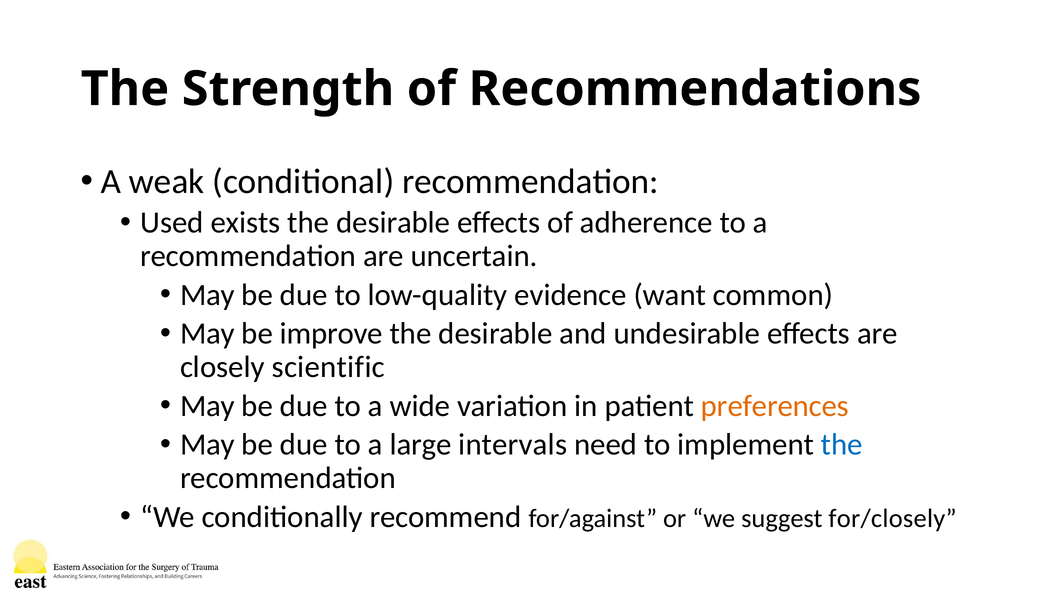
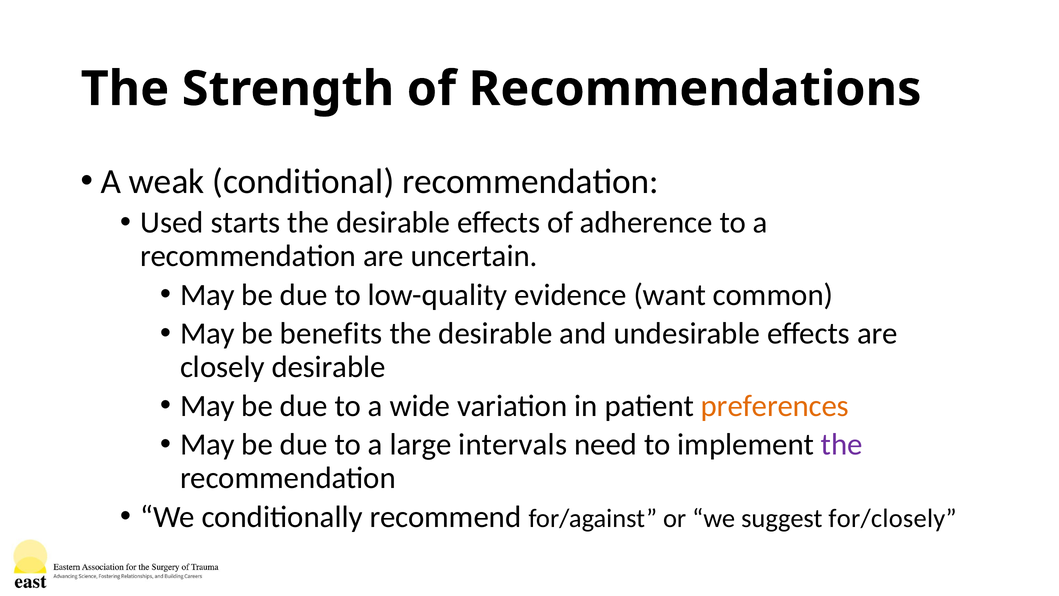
exists: exists -> starts (246, 223)
improve: improve -> benefits (331, 334)
closely scientific: scientific -> desirable (329, 367)
the colour: blue -> purple (842, 444)
